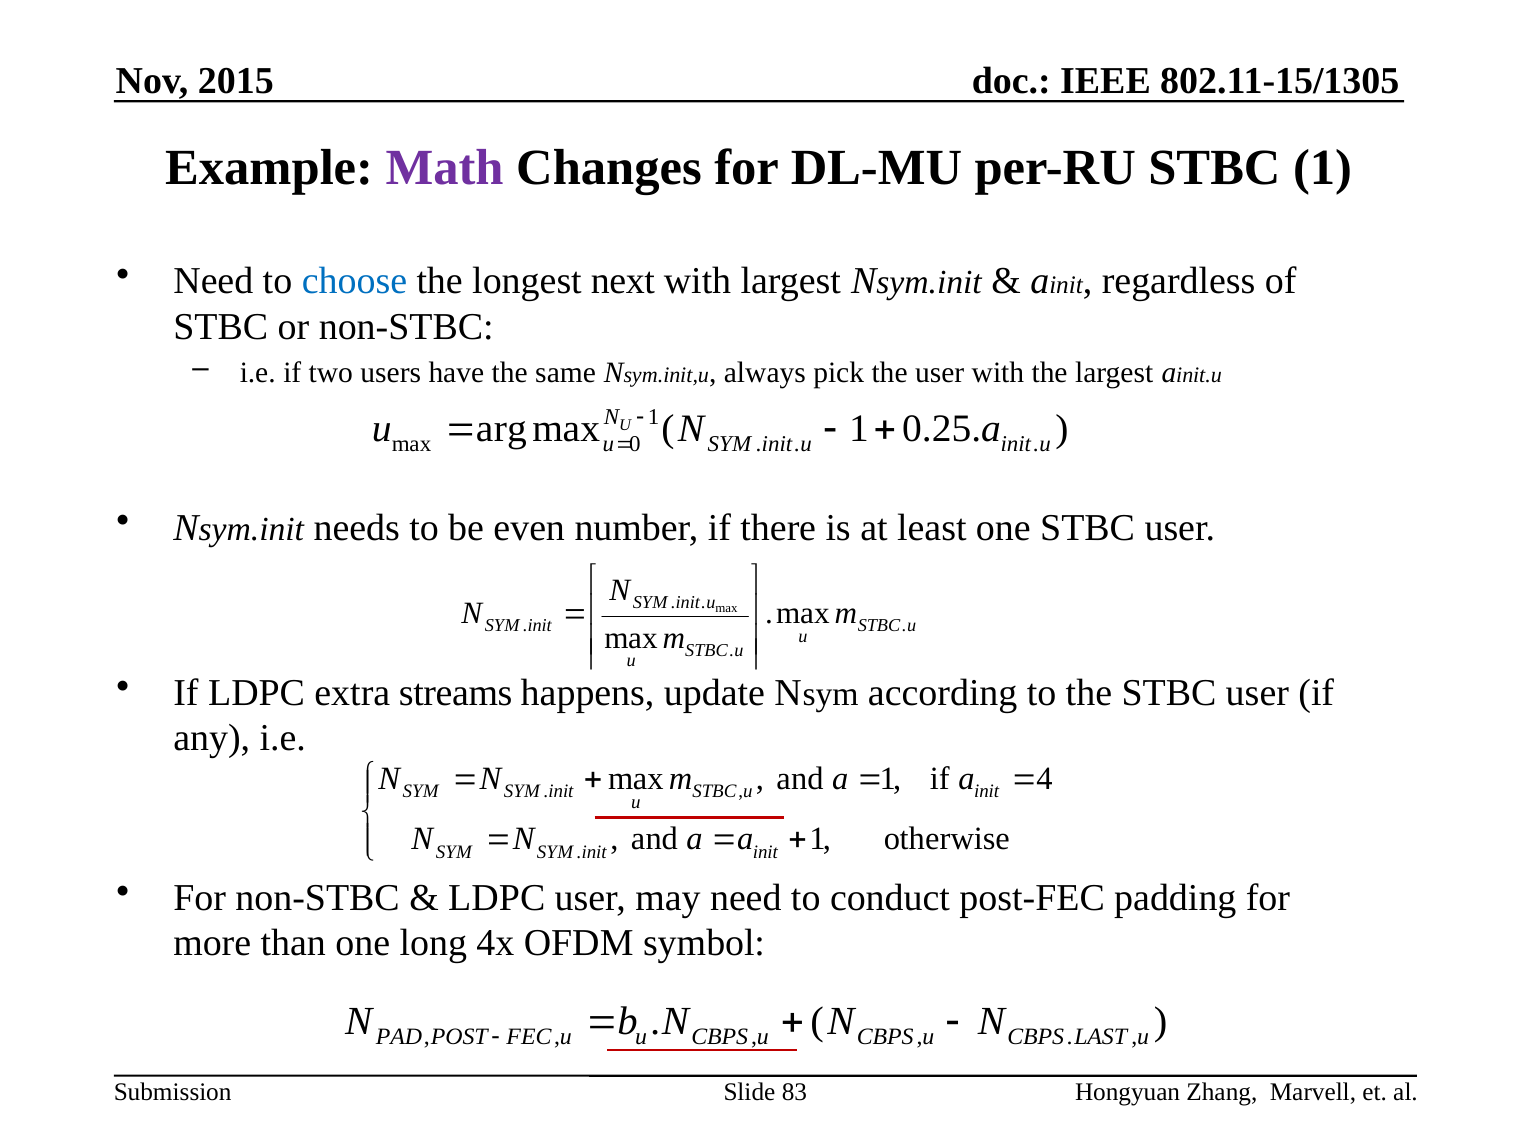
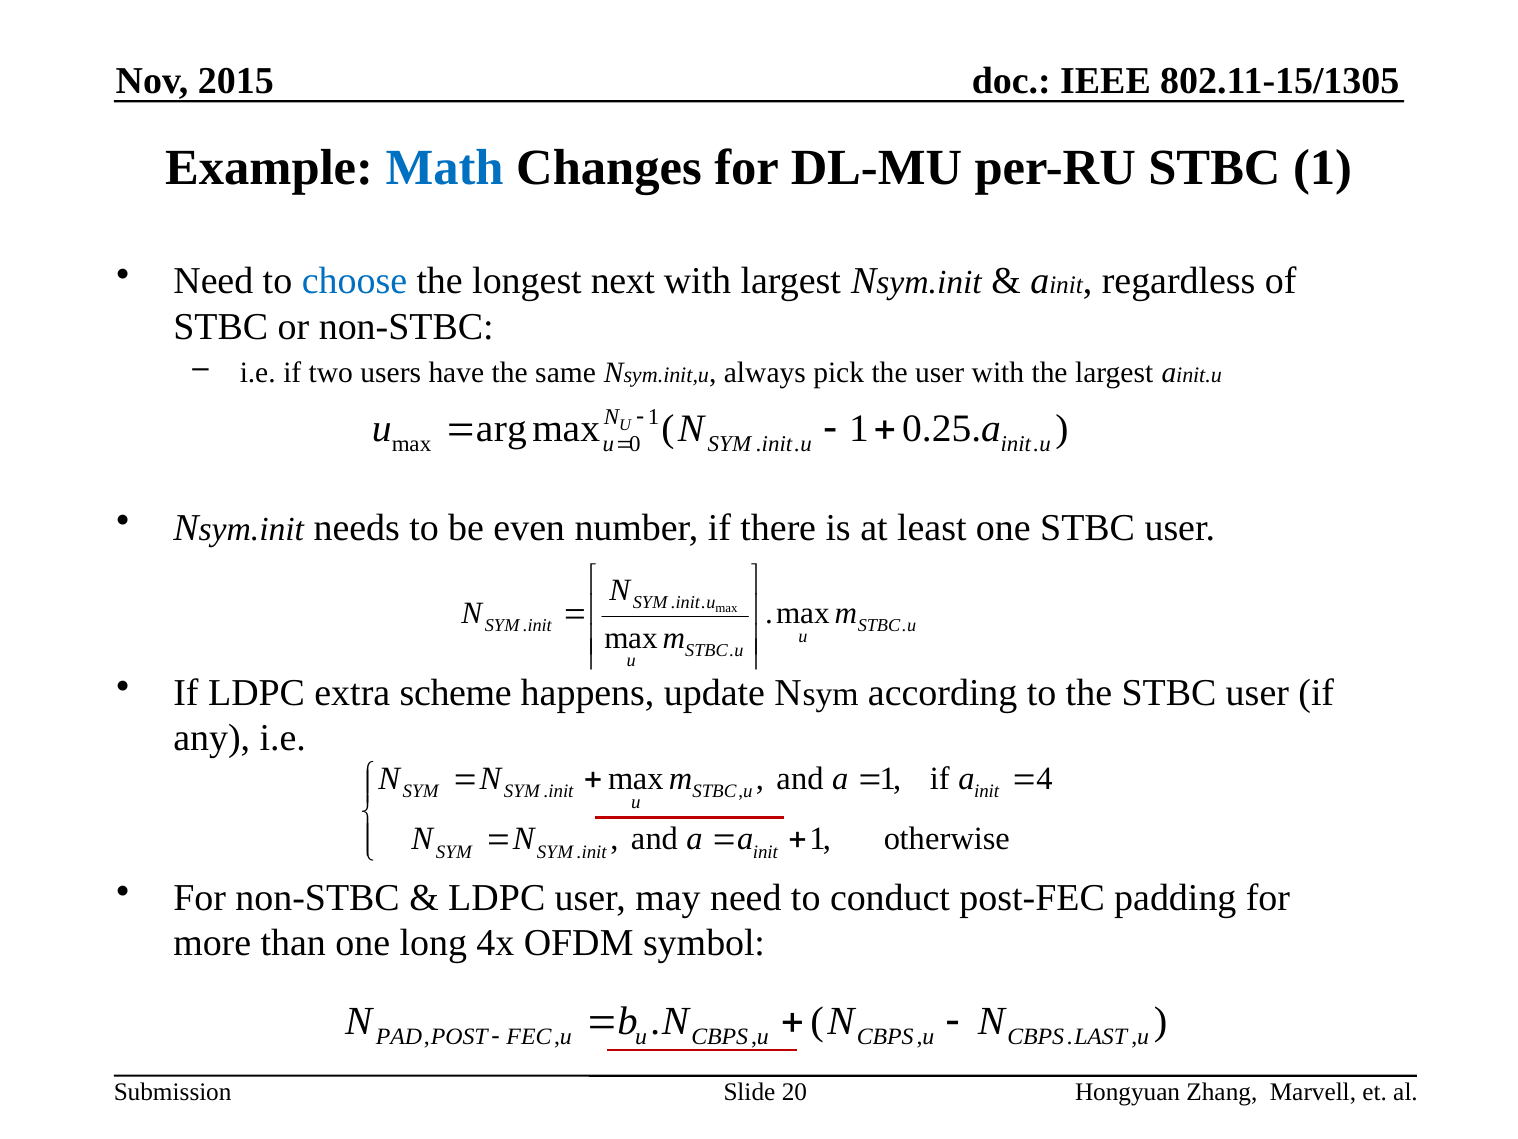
Math colour: purple -> blue (445, 168)
streams: streams -> scheme (456, 693)
83: 83 -> 20 (794, 1092)
